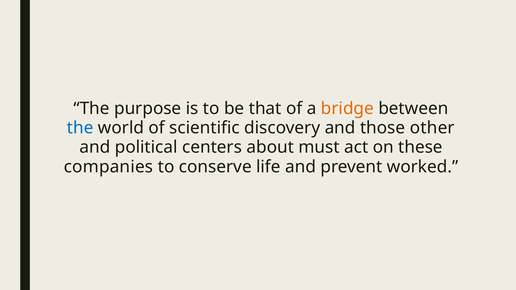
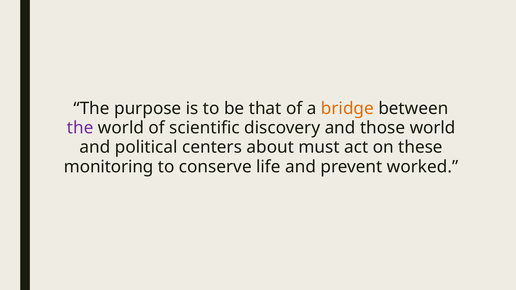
the colour: blue -> purple (80, 128)
those other: other -> world (432, 128)
companies: companies -> monitoring (109, 167)
